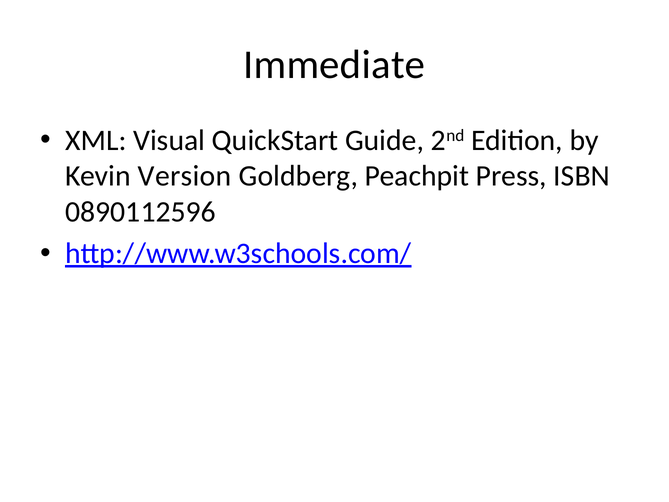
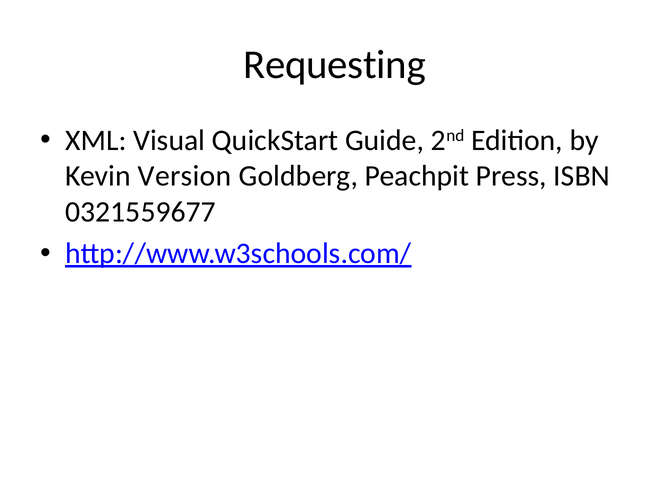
Immediate: Immediate -> Requesting (335, 65)
0890112596: 0890112596 -> 0321559677 (141, 212)
